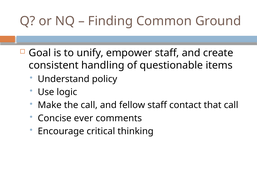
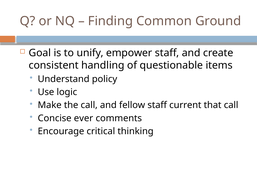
contact: contact -> current (185, 106)
